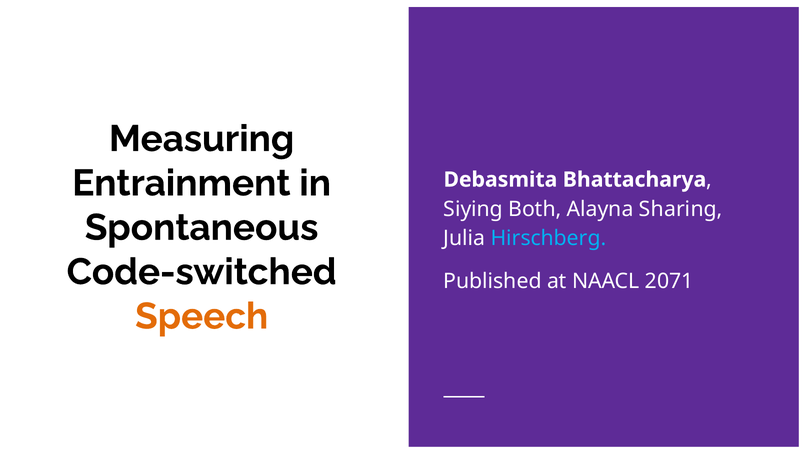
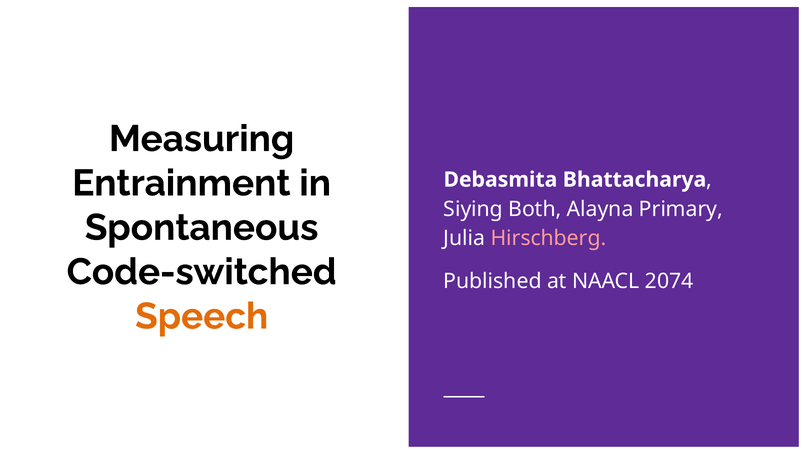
Sharing: Sharing -> Primary (681, 209)
Hirschberg colour: light blue -> pink (549, 238)
2071: 2071 -> 2074 (669, 281)
